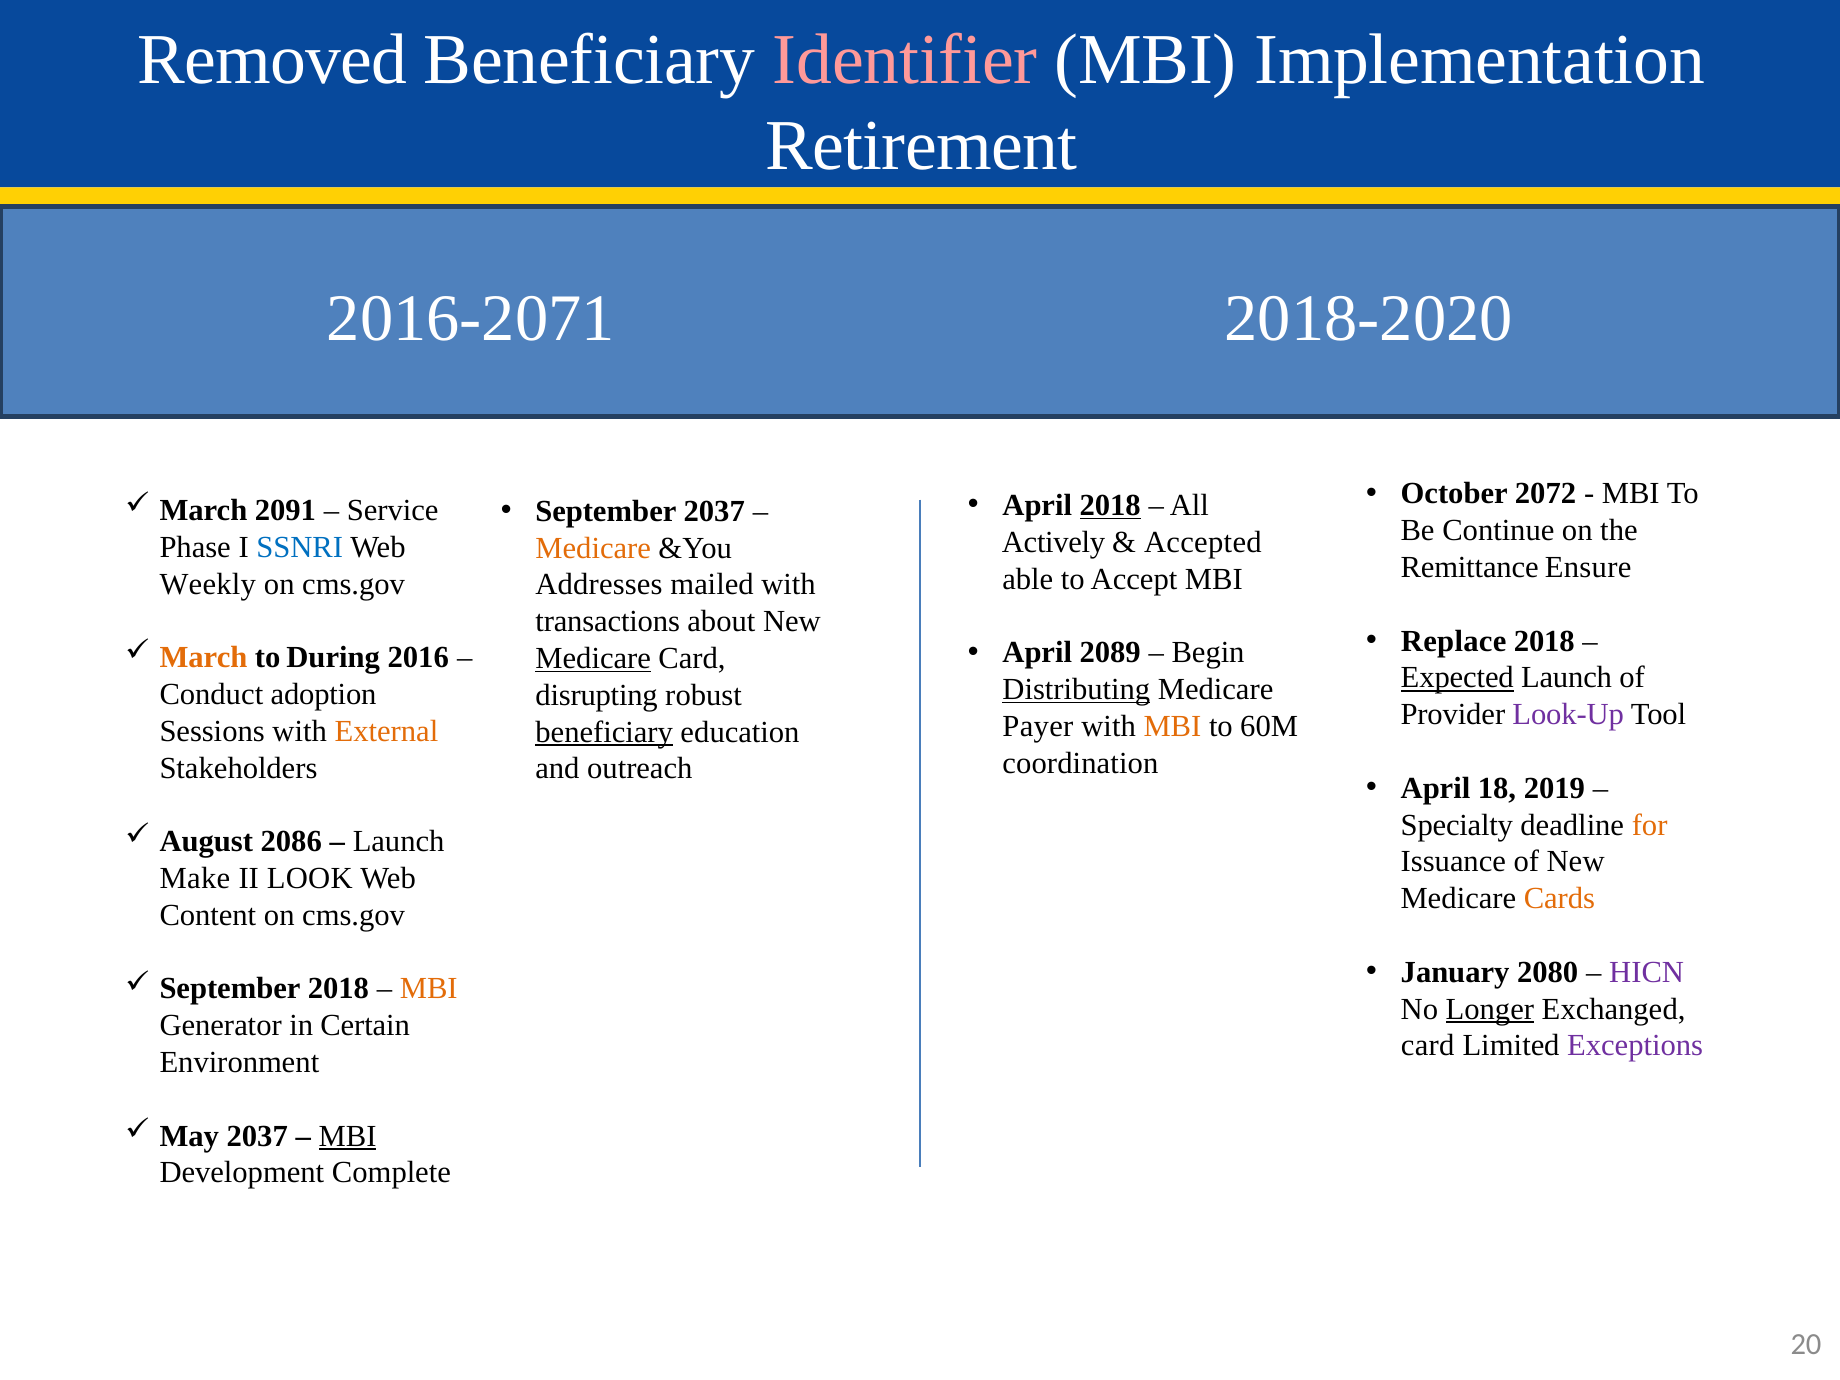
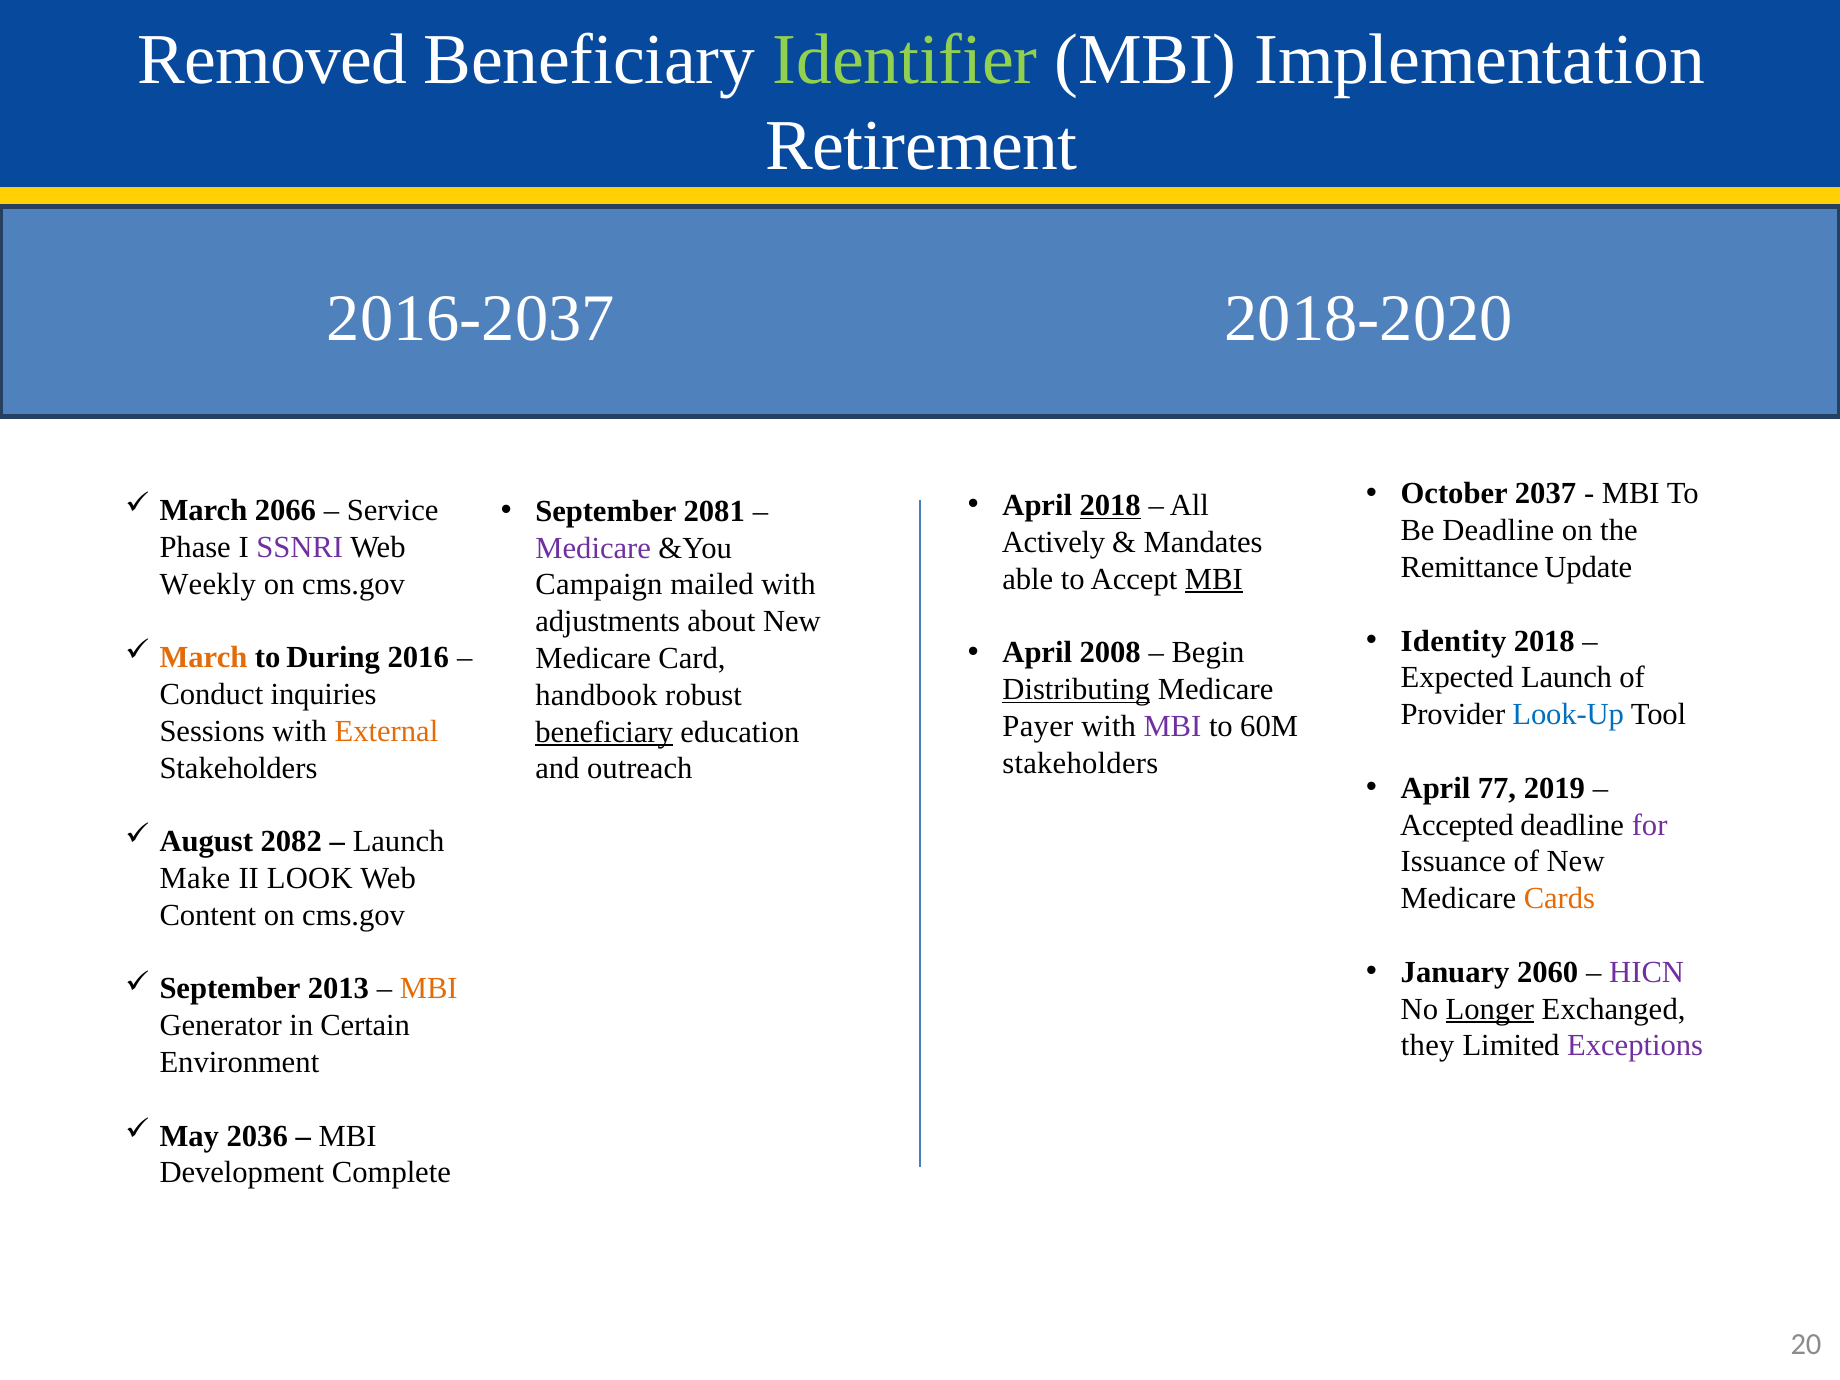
Identifier colour: pink -> light green (905, 60)
2016-2071: 2016-2071 -> 2016-2037 (471, 319)
2072: 2072 -> 2037 (1546, 494)
2091: 2091 -> 2066 (285, 510)
September 2037: 2037 -> 2081 (714, 511)
Be Continue: Continue -> Deadline (1498, 531)
Accepted: Accepted -> Mandates (1203, 542)
SSNRI colour: blue -> purple (300, 547)
Medicare colour: orange -> purple (593, 548)
Ensure: Ensure -> Update (1588, 567)
MBI underline: none -> present (1214, 579)
Addresses: Addresses -> Campaign (599, 585)
transactions: transactions -> adjustments (608, 622)
Replace: Replace -> Identity (1454, 641)
2089: 2089 -> 2008 (1110, 653)
Medicare underline: present -> none (593, 658)
Expected underline: present -> none (1457, 678)
adoption: adoption -> inquiries (324, 694)
disrupting: disrupting -> handbook (596, 695)
Look-Up colour: purple -> blue (1568, 715)
MBI colour: orange -> purple (1172, 726)
coordination: coordination -> stakeholders (1080, 763)
18: 18 -> 77 (1497, 788)
Specialty: Specialty -> Accepted (1457, 825)
for colour: orange -> purple (1650, 825)
2086: 2086 -> 2082 (291, 842)
2080: 2080 -> 2060 (1548, 972)
September 2018: 2018 -> 2013 (338, 989)
card: card -> they (1428, 1046)
May 2037: 2037 -> 2036 (257, 1136)
MBI underline: present -> none (348, 1136)
